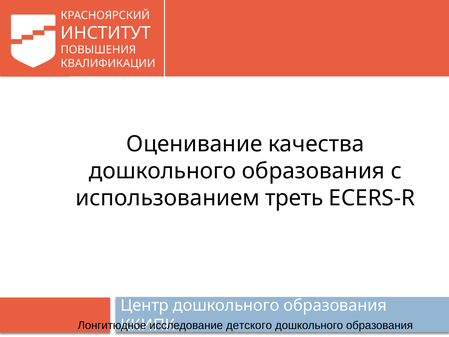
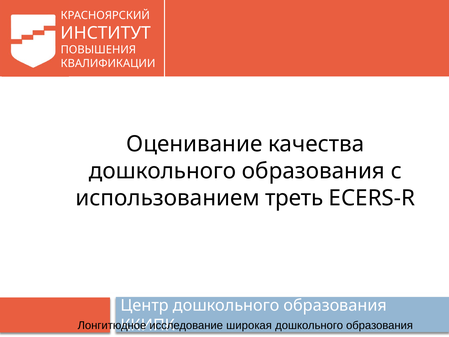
детского: детского -> широкая (249, 325)
